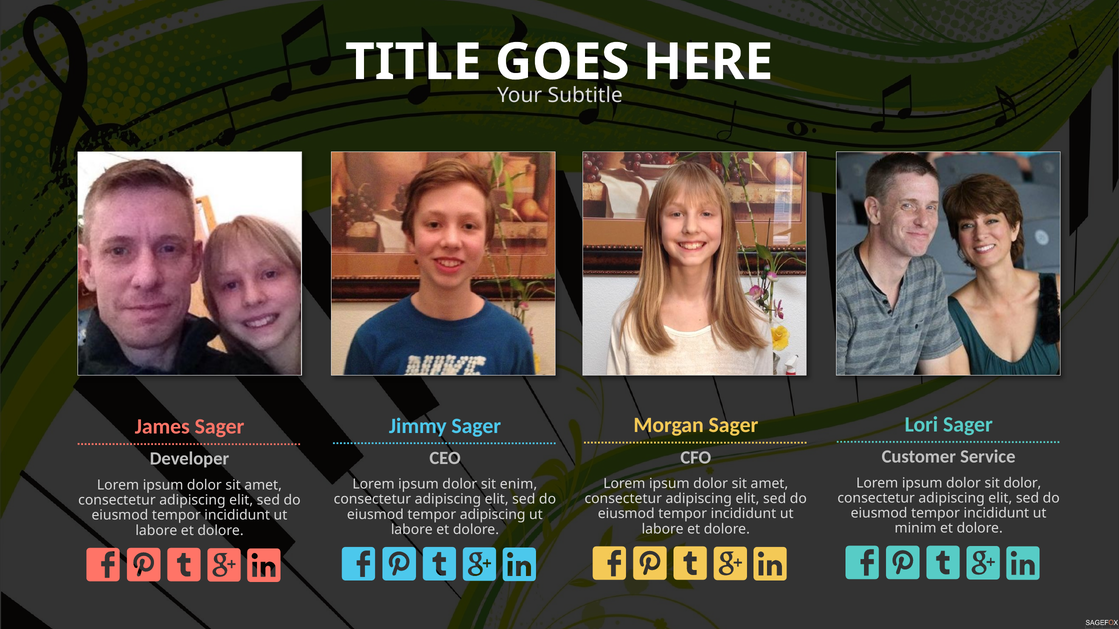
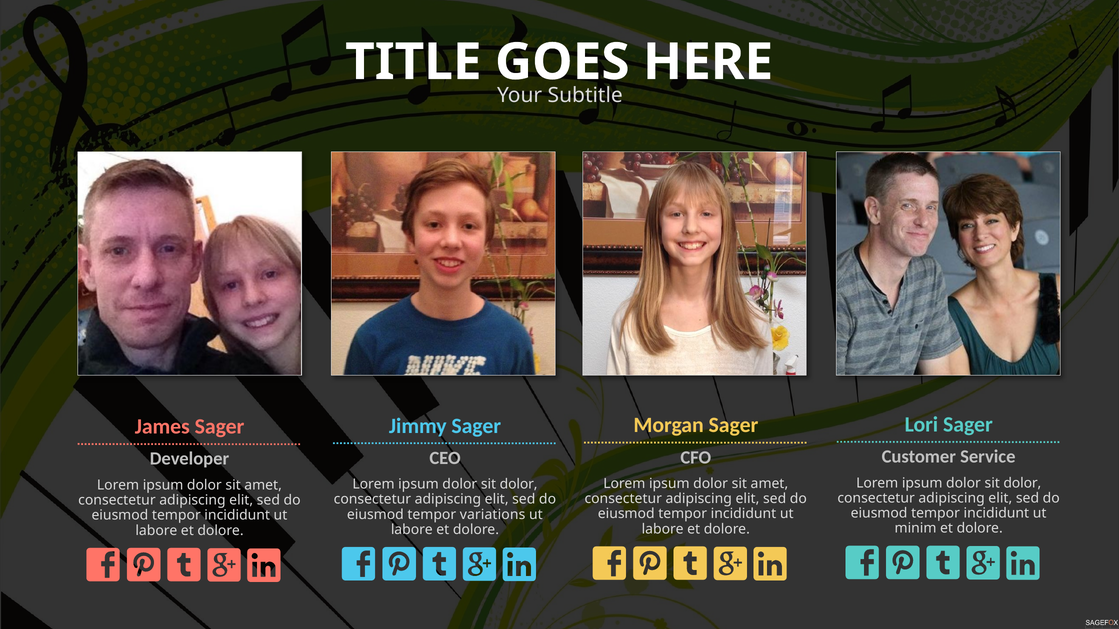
enim: enim -> dolor (519, 485)
tempor adipiscing: adipiscing -> variations (493, 515)
